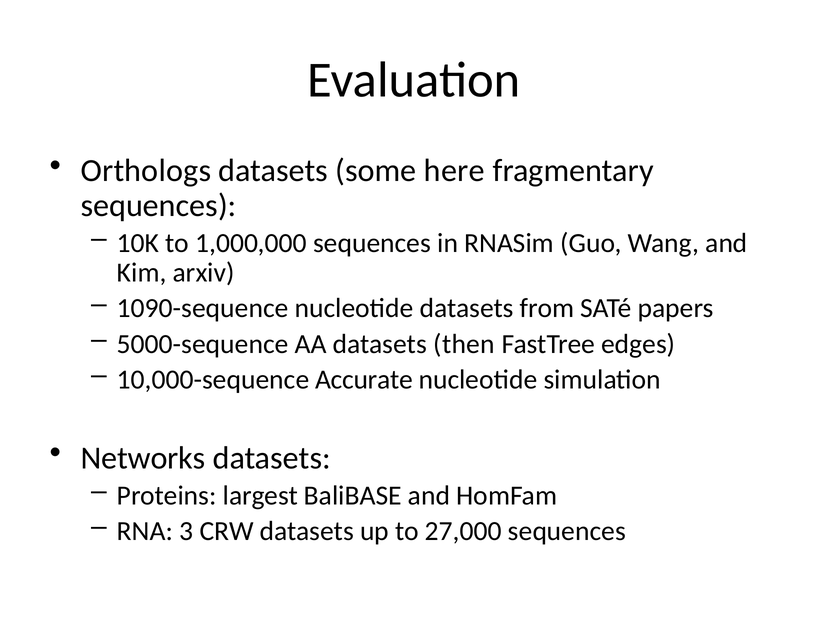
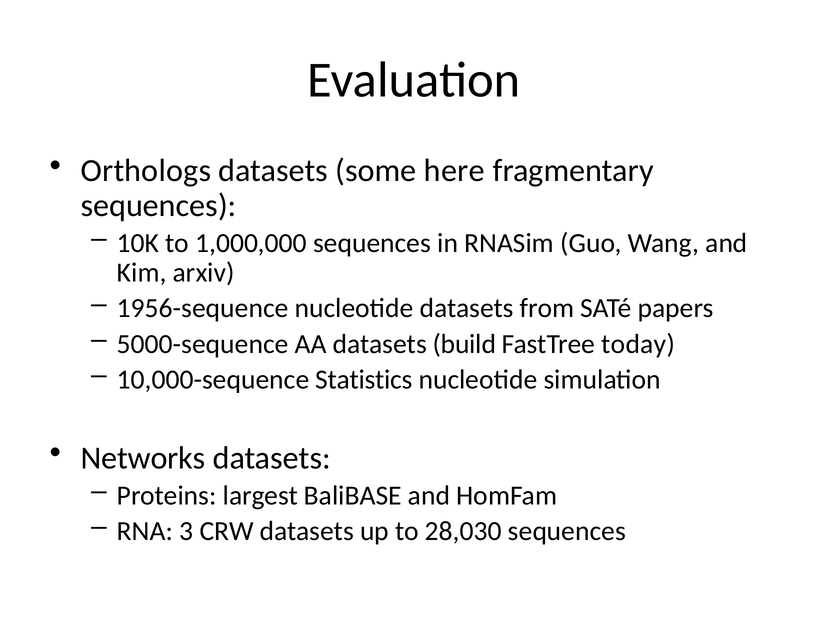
1090-sequence: 1090-sequence -> 1956-sequence (203, 308)
then: then -> build (464, 344)
edges: edges -> today (638, 344)
Accurate: Accurate -> Statistics (364, 379)
27,000: 27,000 -> 28,030 (463, 531)
